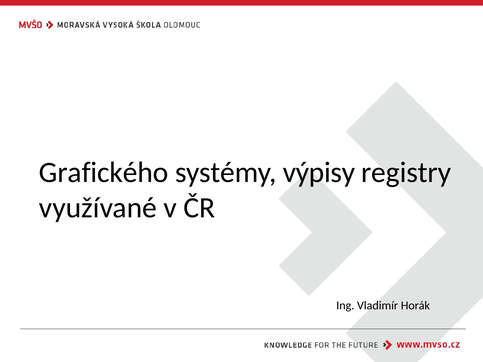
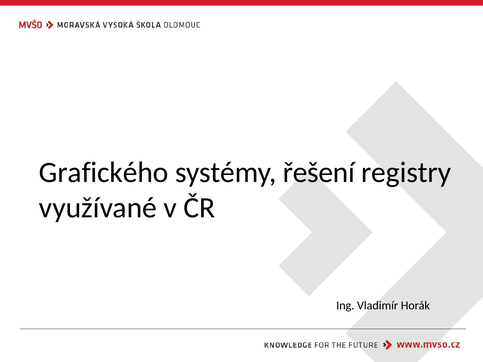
výpisy: výpisy -> řešení (319, 173)
